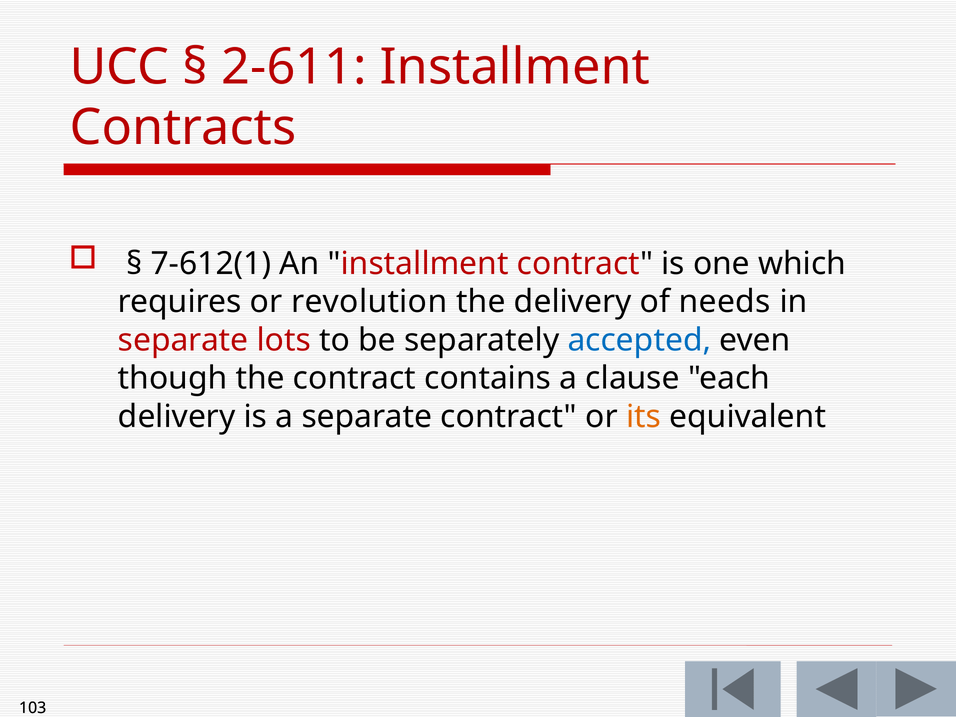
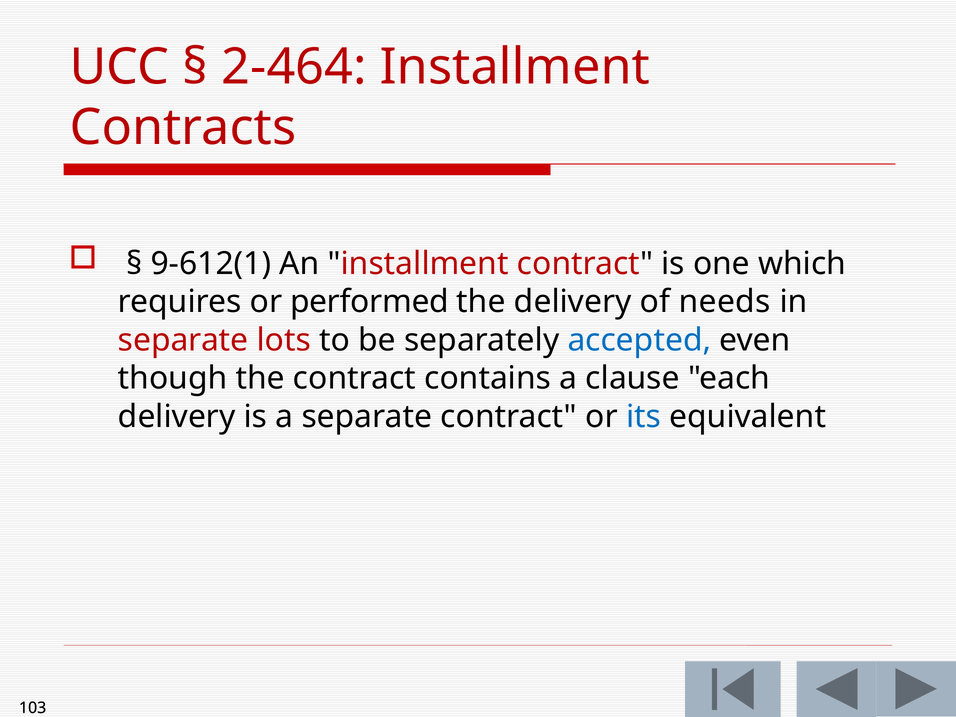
2-611: 2-611 -> 2-464 (294, 67)
7-612(1: 7-612(1 -> 9-612(1 (211, 264)
revolution: revolution -> performed (370, 302)
its colour: orange -> blue (643, 416)
